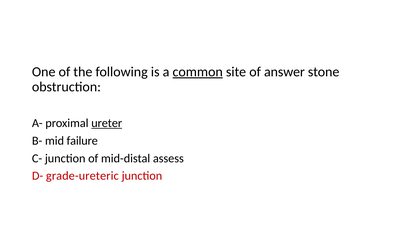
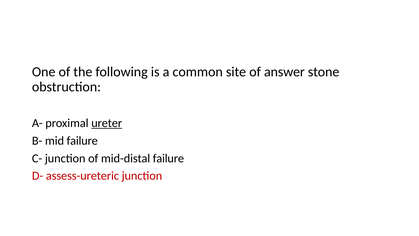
common underline: present -> none (198, 72)
mid-distal assess: assess -> failure (168, 158)
grade-ureteric: grade-ureteric -> assess-ureteric (82, 176)
